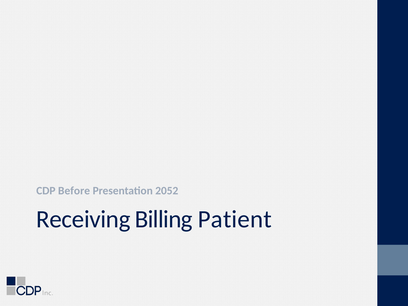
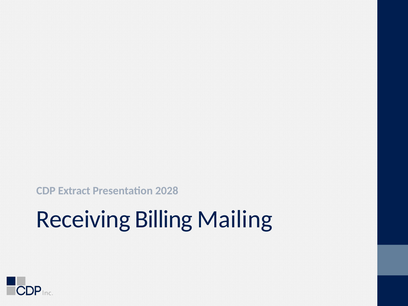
Before: Before -> Extract (74, 191)
2052: 2052 -> 2028 (167, 191)
Patient: Patient -> Mailing (235, 219)
